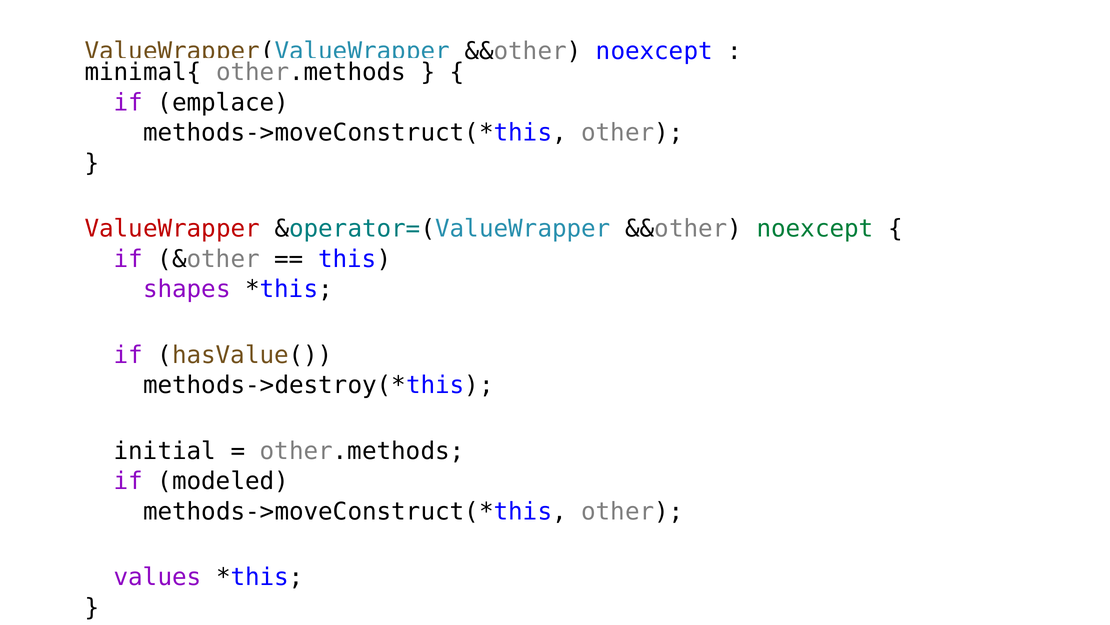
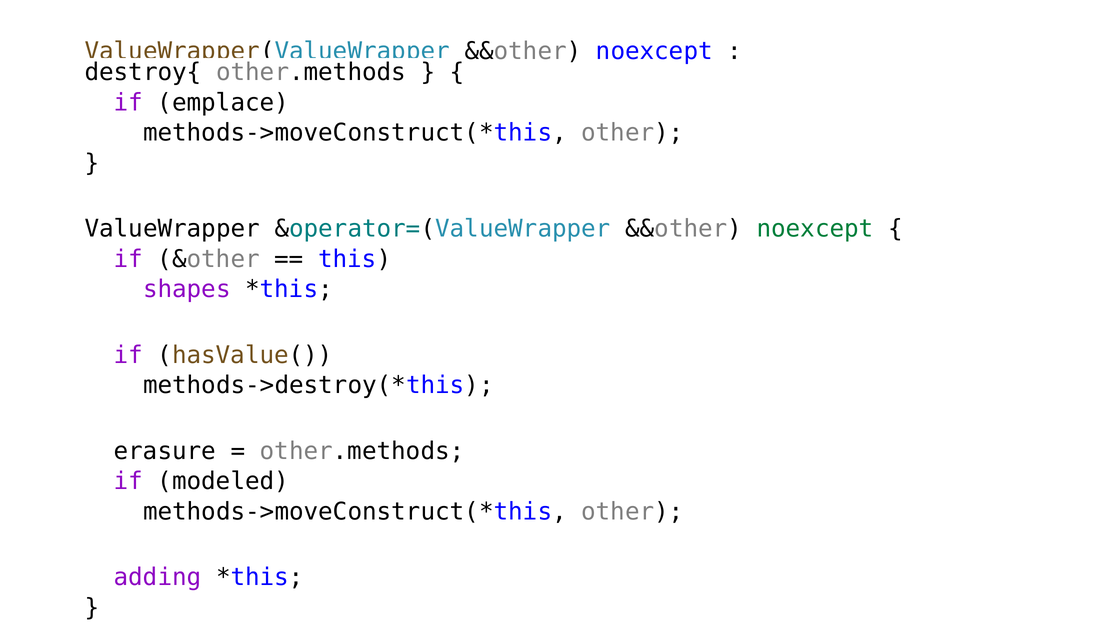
minimal{: minimal{ -> destroy{ (143, 72)
ValueWrapper colour: red -> black (172, 229)
initial: initial -> erasure (165, 451)
values: values -> adding (158, 577)
